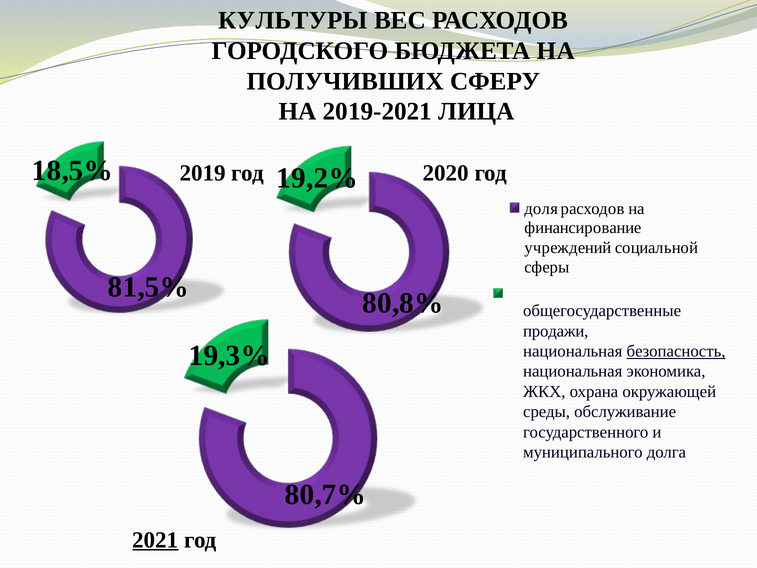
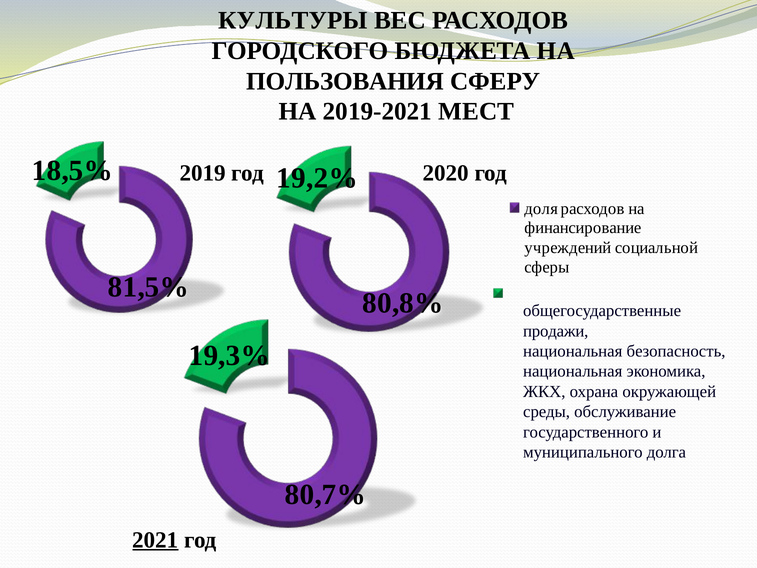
ПОЛУЧИВШИХ: ПОЛУЧИВШИХ -> ПОЛЬЗОВАНИЯ (345, 81)
ЛИЦА: ЛИЦА -> МЕСТ (476, 111)
безопасность underline: present -> none (676, 351)
